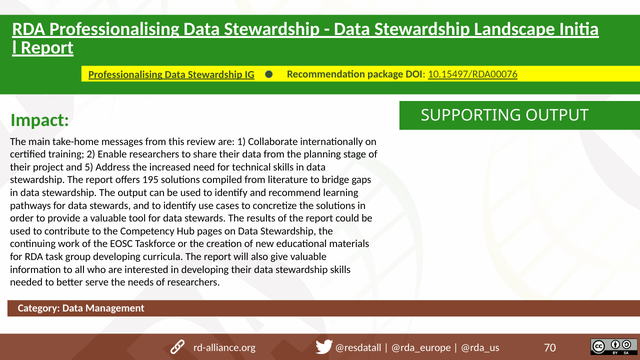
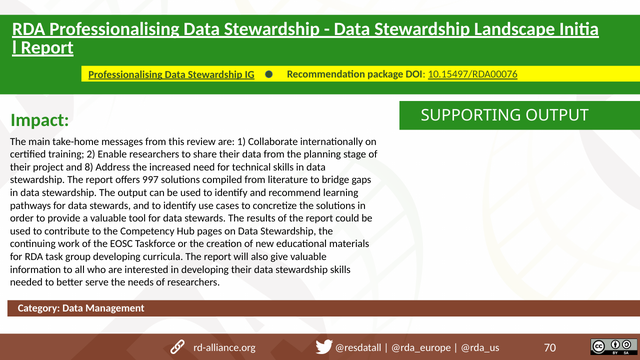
5: 5 -> 8 (89, 167)
195: 195 -> 997 (150, 180)
